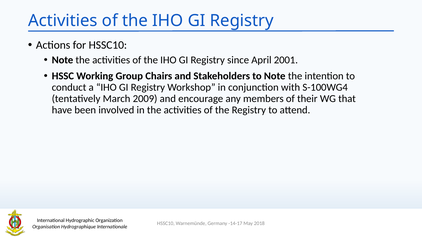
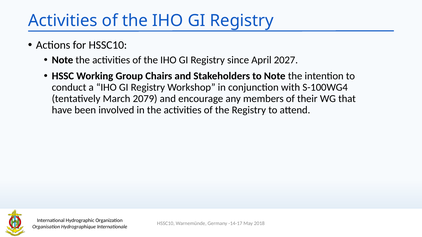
2001: 2001 -> 2027 (286, 60)
2009: 2009 -> 2079 (145, 99)
